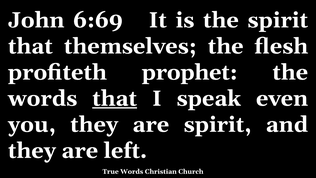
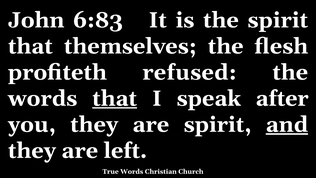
6:69: 6:69 -> 6:83 (98, 20)
prophet: prophet -> refused (189, 72)
even: even -> after (282, 98)
and underline: none -> present (287, 124)
